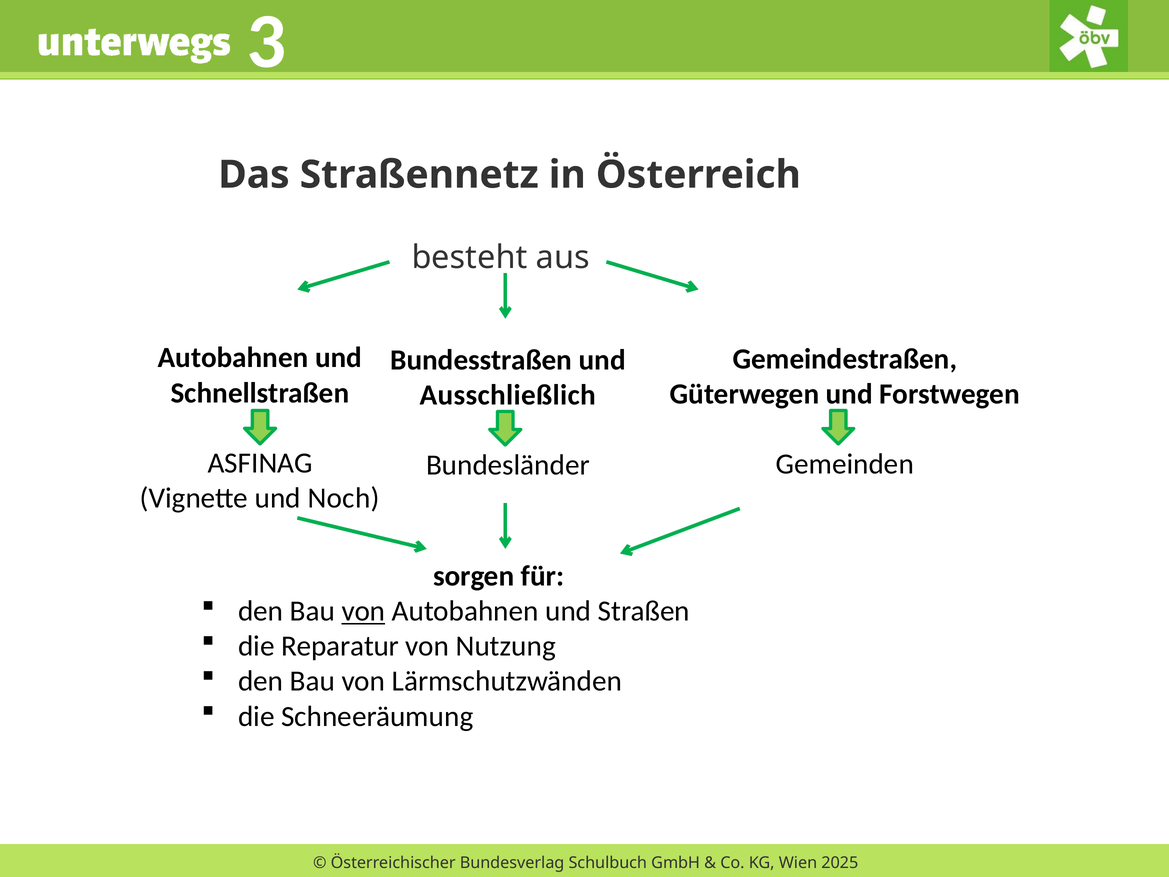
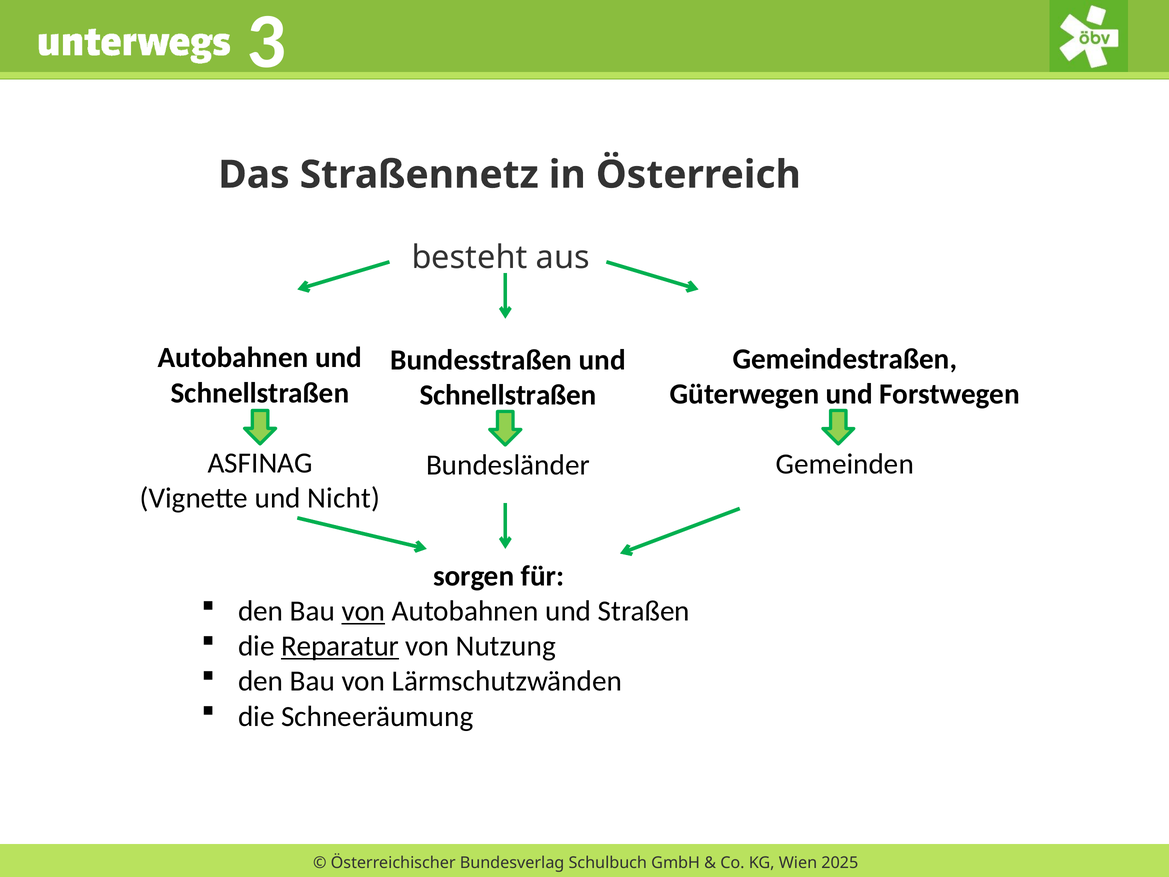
Ausschließlich: Ausschließlich -> Schnellstraßen (508, 395)
Noch: Noch -> Nicht (344, 498)
Reparatur underline: none -> present (340, 646)
